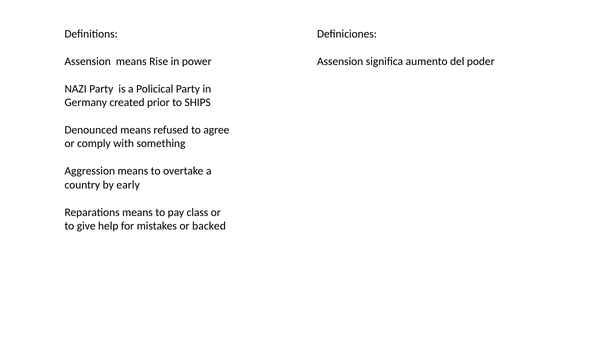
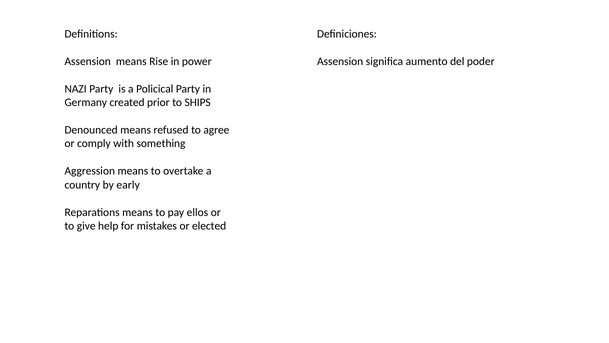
class: class -> ellos (197, 212)
backed: backed -> elected (209, 226)
